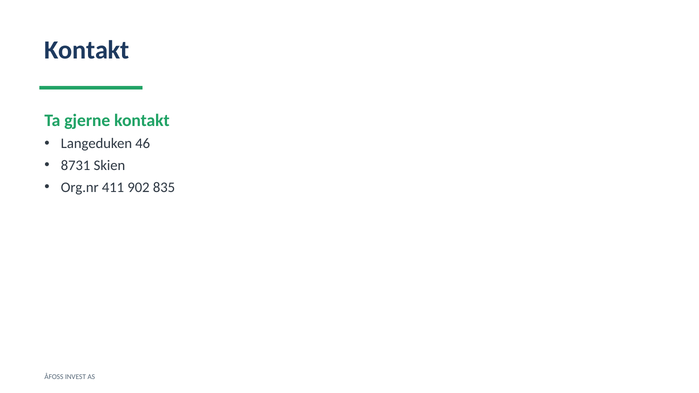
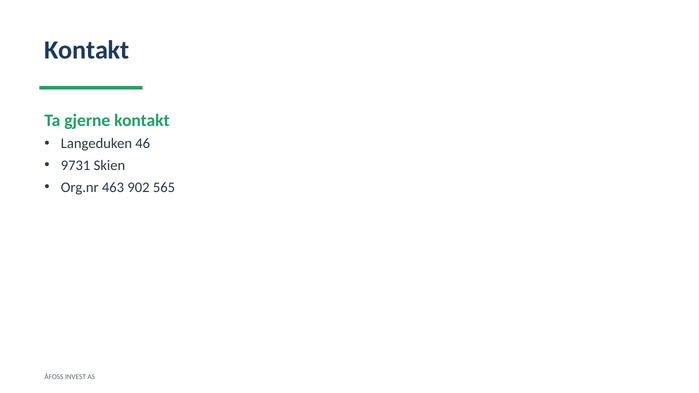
8731: 8731 -> 9731 (76, 166)
411: 411 -> 463 (113, 187)
835: 835 -> 565 (164, 187)
